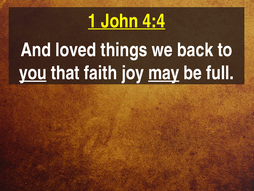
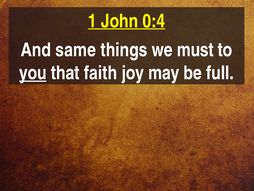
4:4: 4:4 -> 0:4 (154, 21)
loved: loved -> same (76, 50)
back: back -> must (195, 50)
may underline: present -> none (164, 73)
